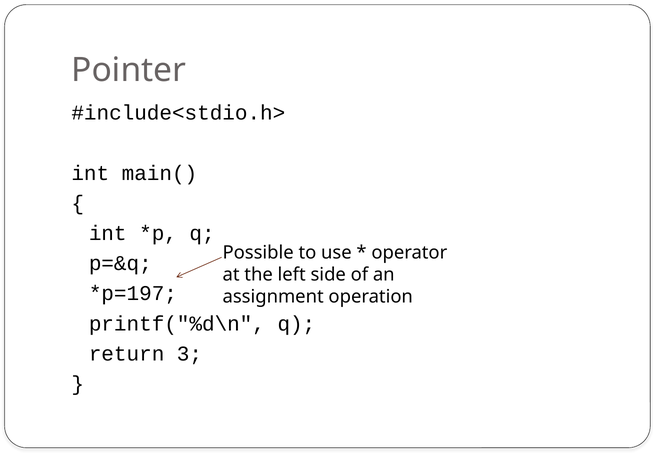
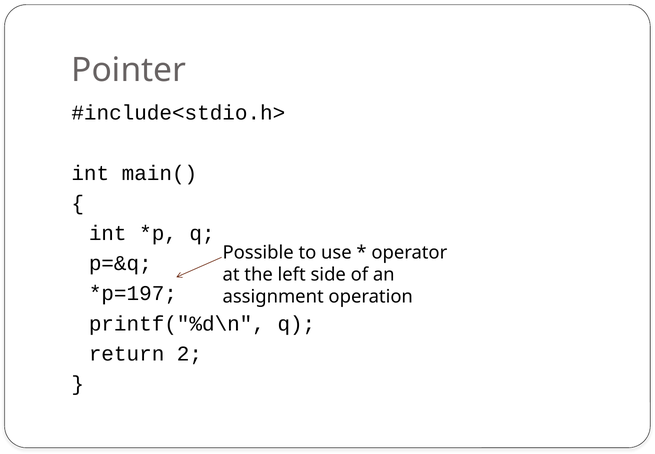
3: 3 -> 2 (189, 353)
